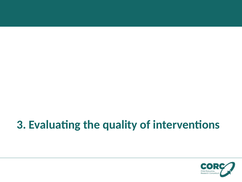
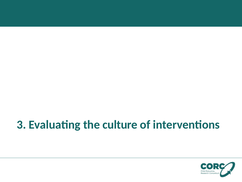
quality: quality -> culture (120, 124)
